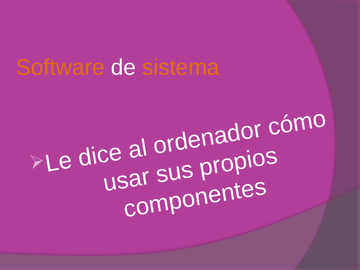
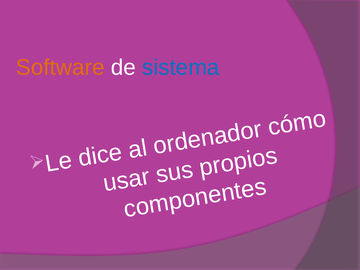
sistema colour: orange -> blue (181, 67)
